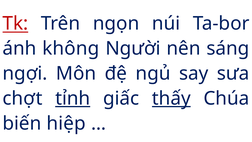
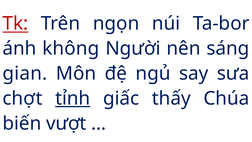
ngợi: ngợi -> gian (25, 73)
thấy underline: present -> none (171, 98)
hiệp: hiệp -> vượt (66, 123)
